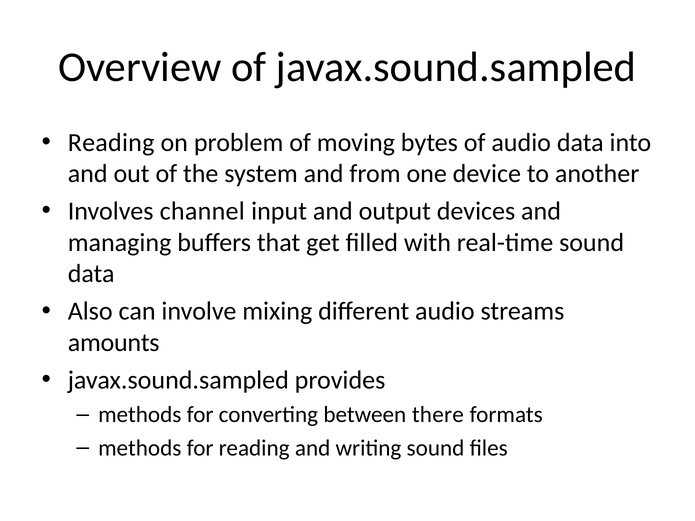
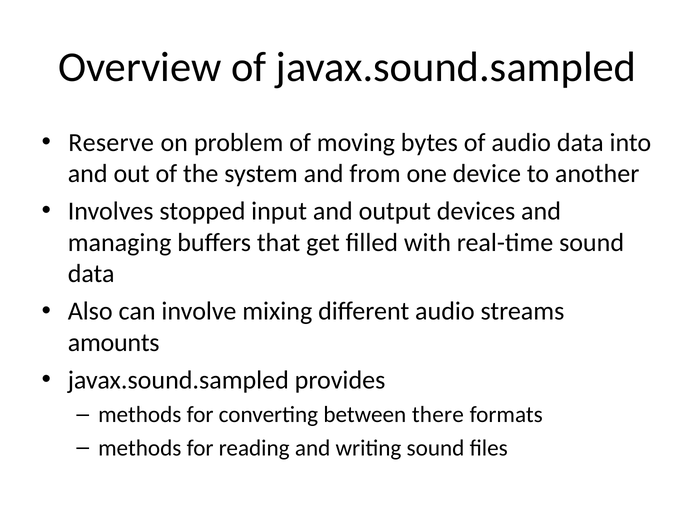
Reading: Reading -> Reserve (111, 143)
channel: channel -> stopped (202, 211)
